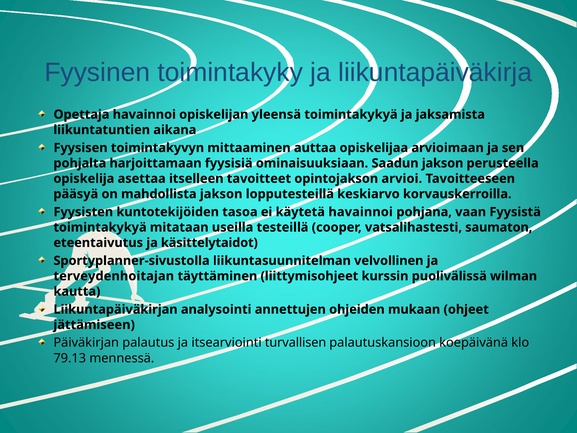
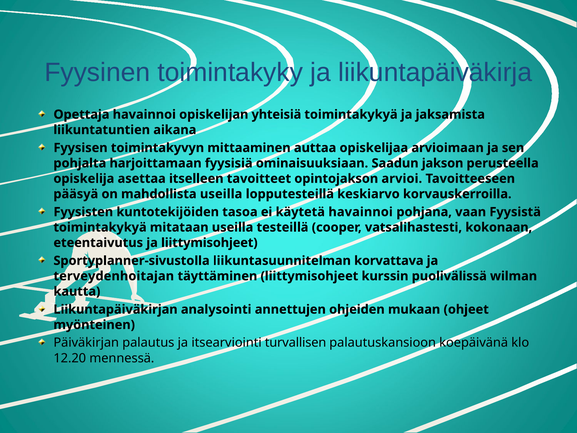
yleensä: yleensä -> yhteisiä (276, 114)
mahdollista jakson: jakson -> useilla (221, 194)
saumaton: saumaton -> kokonaan (499, 227)
ja käsittelytaidot: käsittelytaidot -> liittymisohjeet (209, 243)
velvollinen: velvollinen -> korvattava (389, 261)
jättämiseen: jättämiseen -> myönteinen (94, 325)
79.13: 79.13 -> 12.20 (70, 358)
